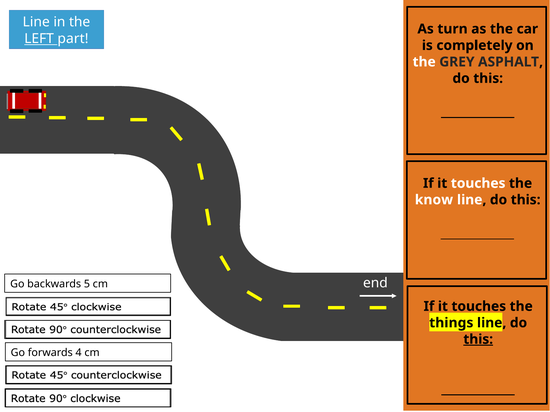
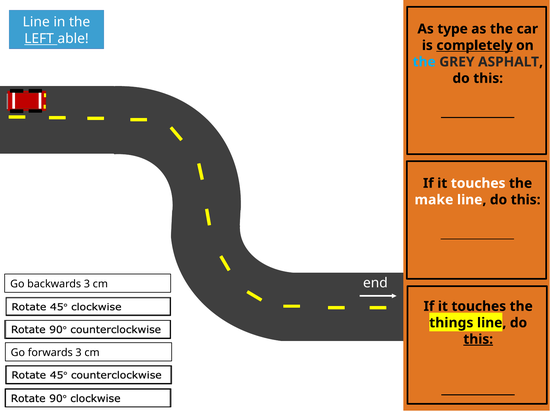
turn: turn -> type (453, 29)
part: part -> able (73, 39)
completely underline: none -> present (474, 45)
the colour: white -> light blue (424, 62)
know: know -> make (434, 200)
backwards 5: 5 -> 3 (87, 284)
forwards 4: 4 -> 3 (79, 353)
